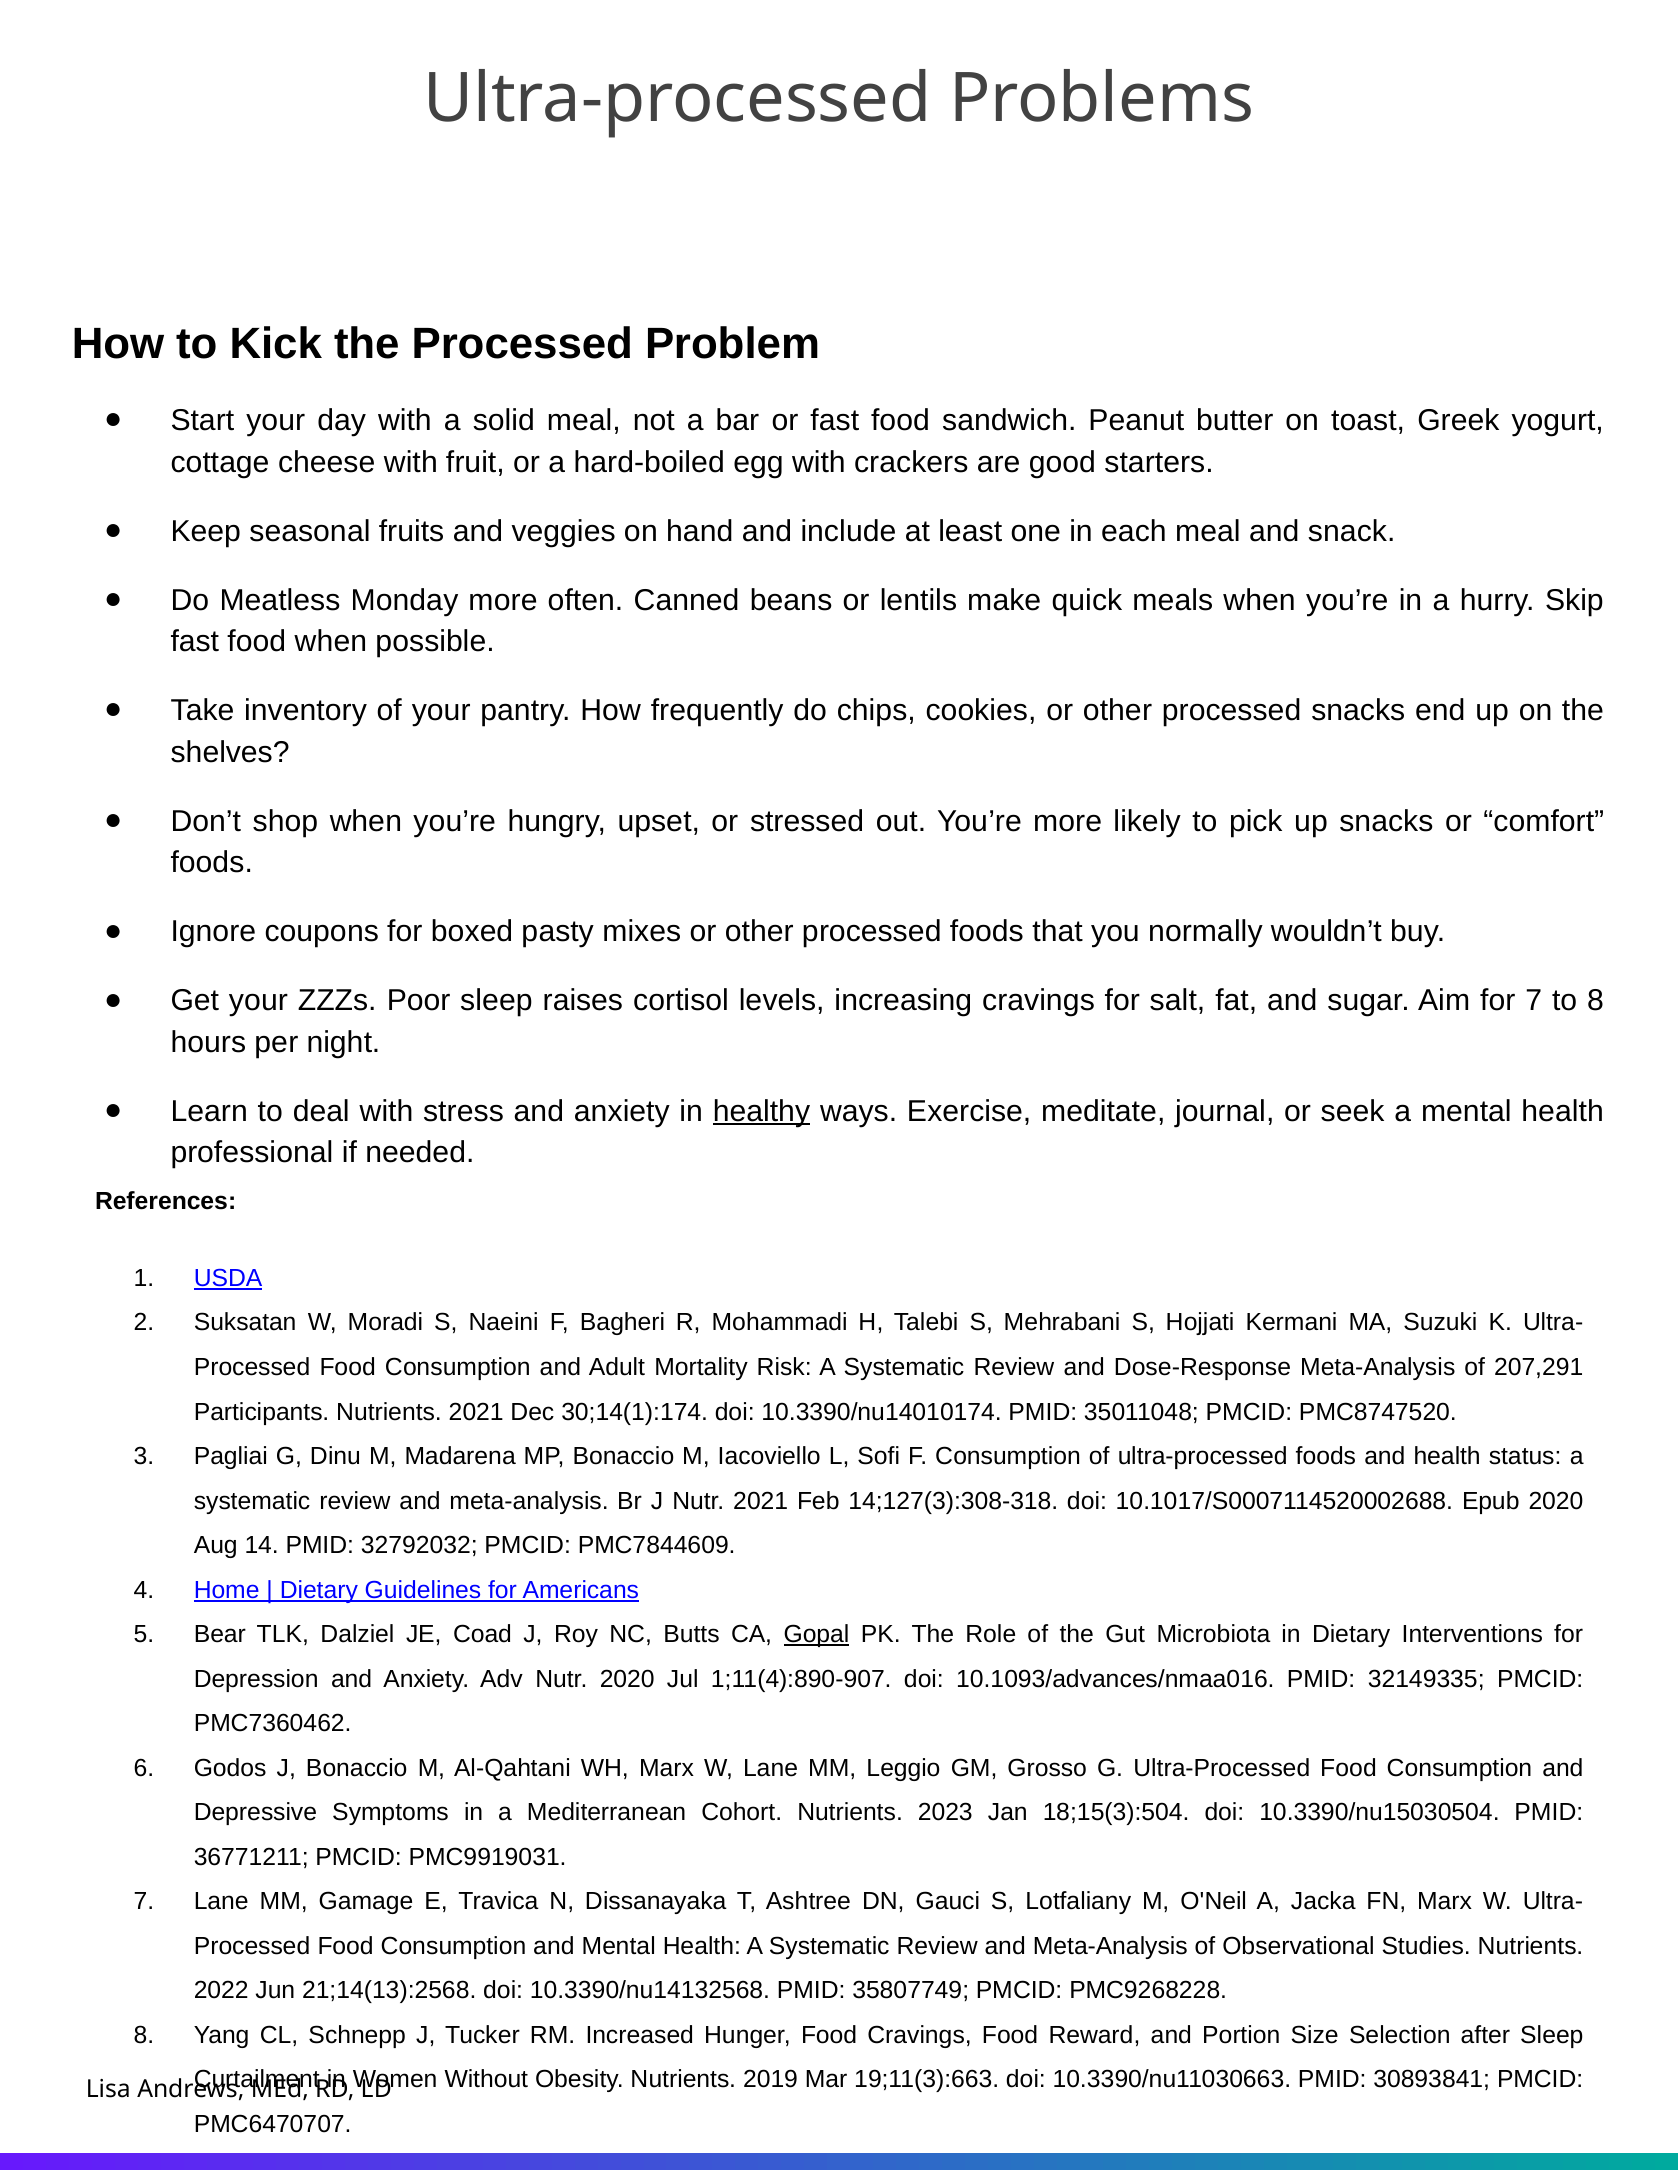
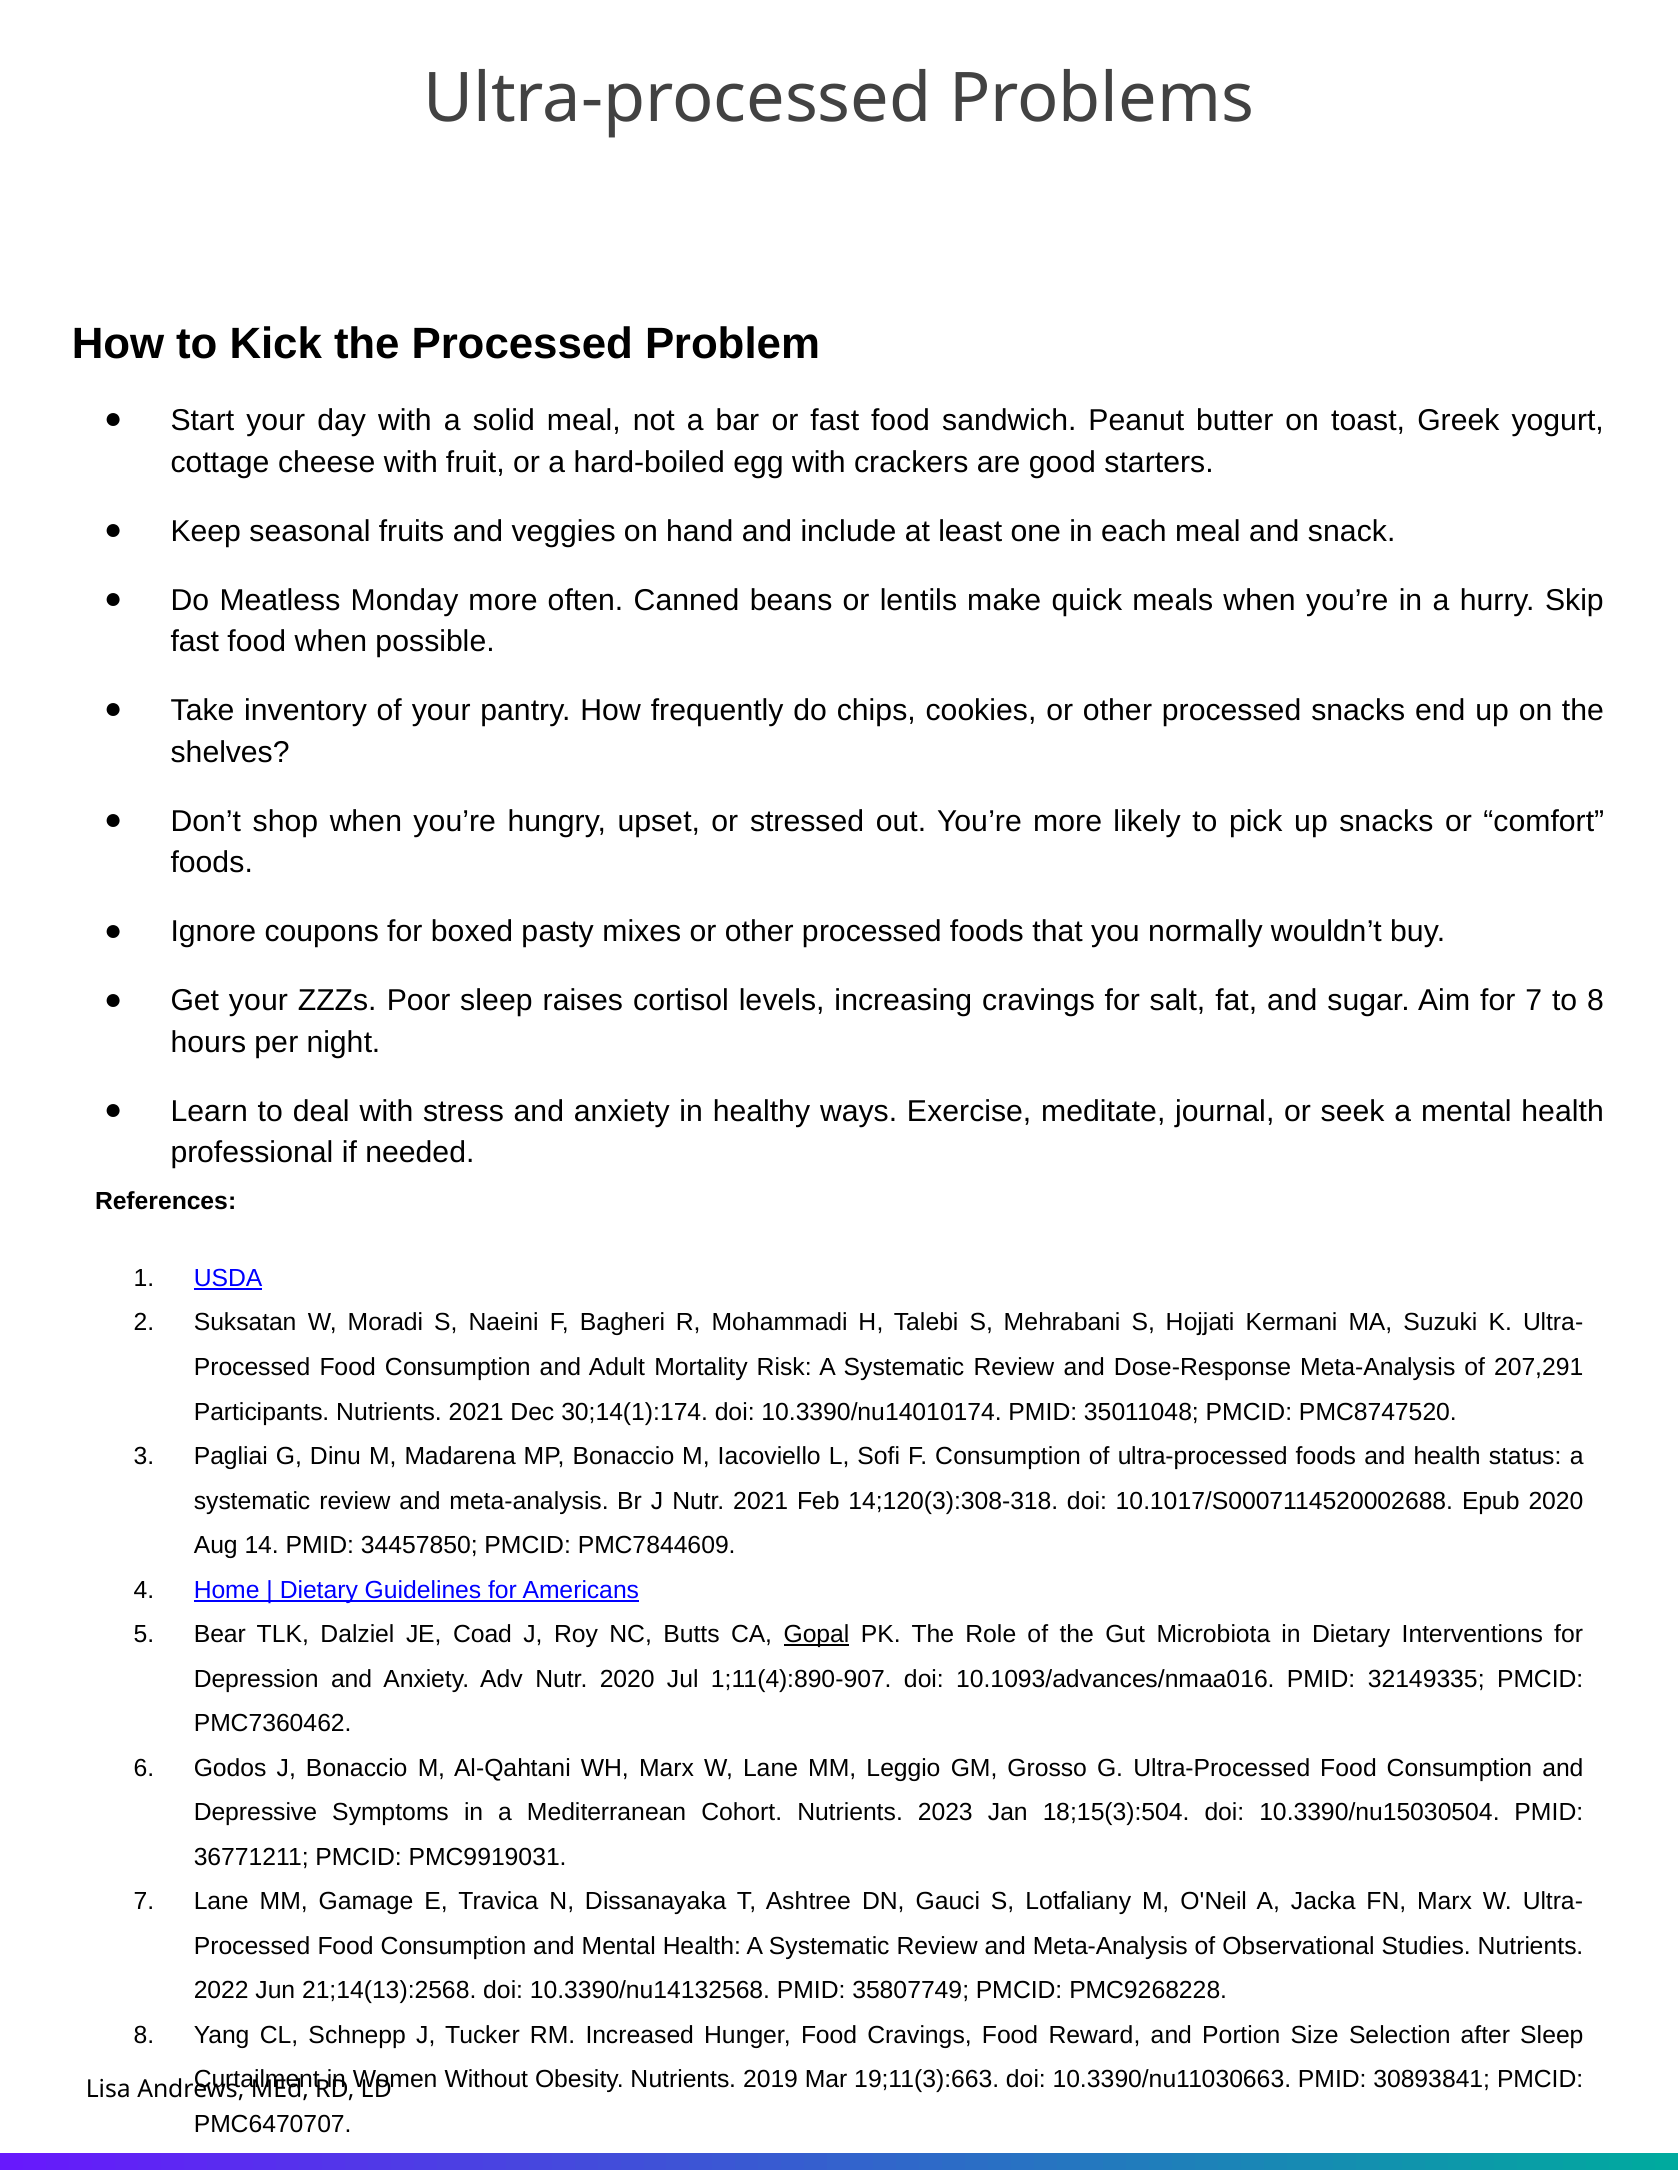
healthy underline: present -> none (761, 1112)
14;127(3):308-318: 14;127(3):308-318 -> 14;120(3):308-318 (953, 1501)
32792032: 32792032 -> 34457850 (419, 1546)
